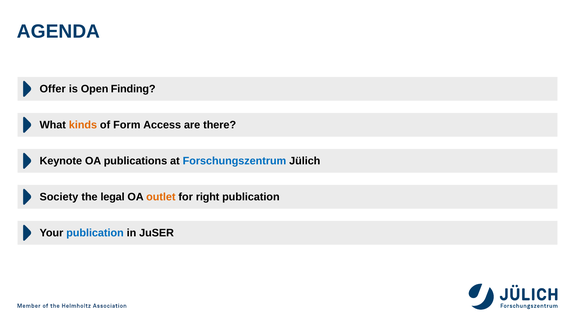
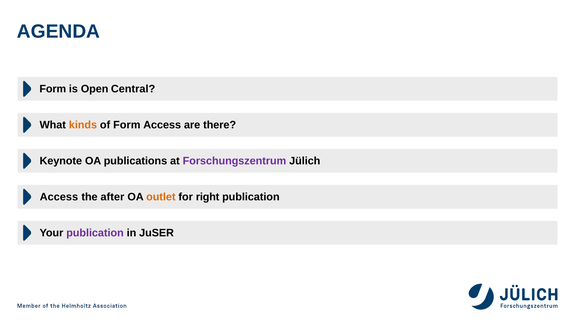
Offer: Offer -> Form (53, 89)
Finding: Finding -> Central (133, 89)
Forschungszentrum colour: blue -> purple (234, 161)
Society: Society -> Access (59, 197)
legal: legal -> after (112, 197)
publication colour: blue -> purple (95, 233)
